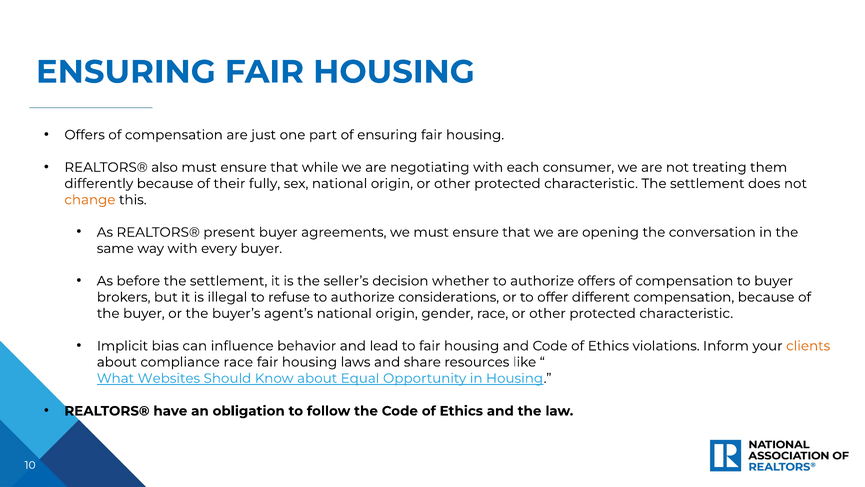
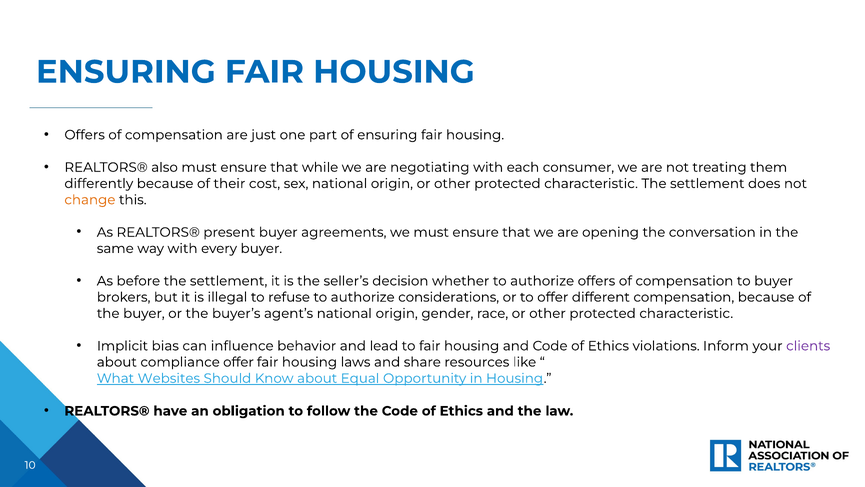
fully: fully -> cost (265, 183)
clients colour: orange -> purple (808, 346)
compliance race: race -> offer (238, 362)
